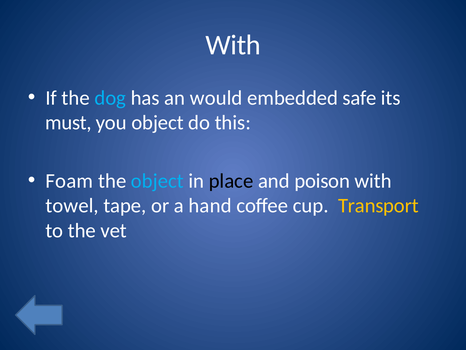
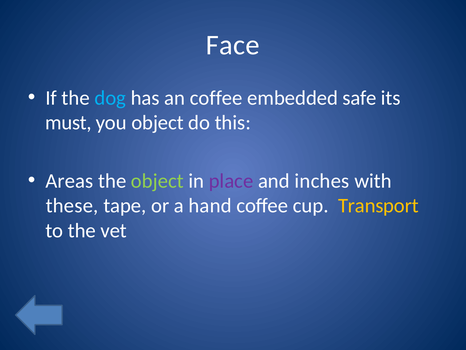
With: With -> Face (233, 45)
an would: would -> coffee (216, 98)
Foam: Foam -> Areas (69, 181)
object colour: light blue -> light green (157, 181)
place colour: black -> purple (231, 181)
poison: poison -> inches (322, 181)
towel: towel -> these (72, 205)
